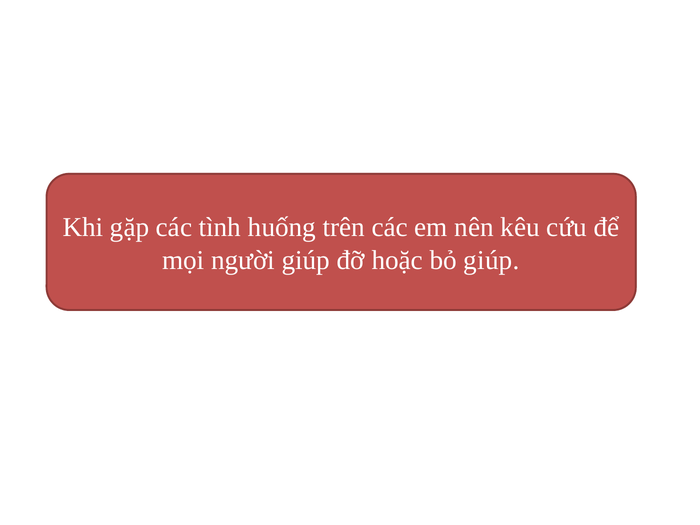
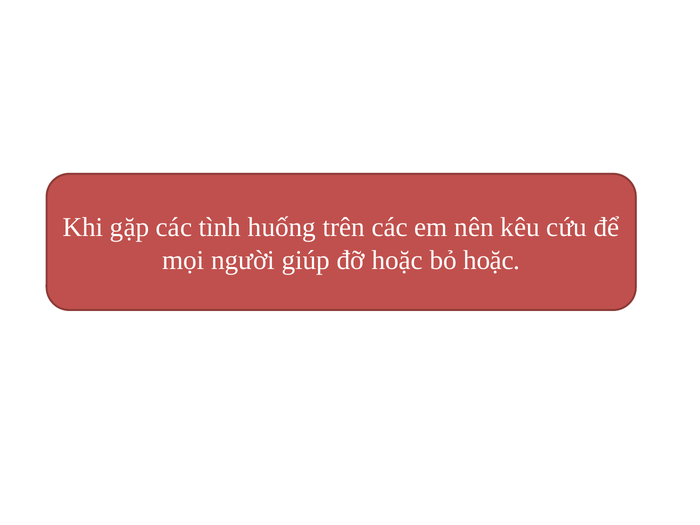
bỏ giúp: giúp -> hoặc (492, 260)
